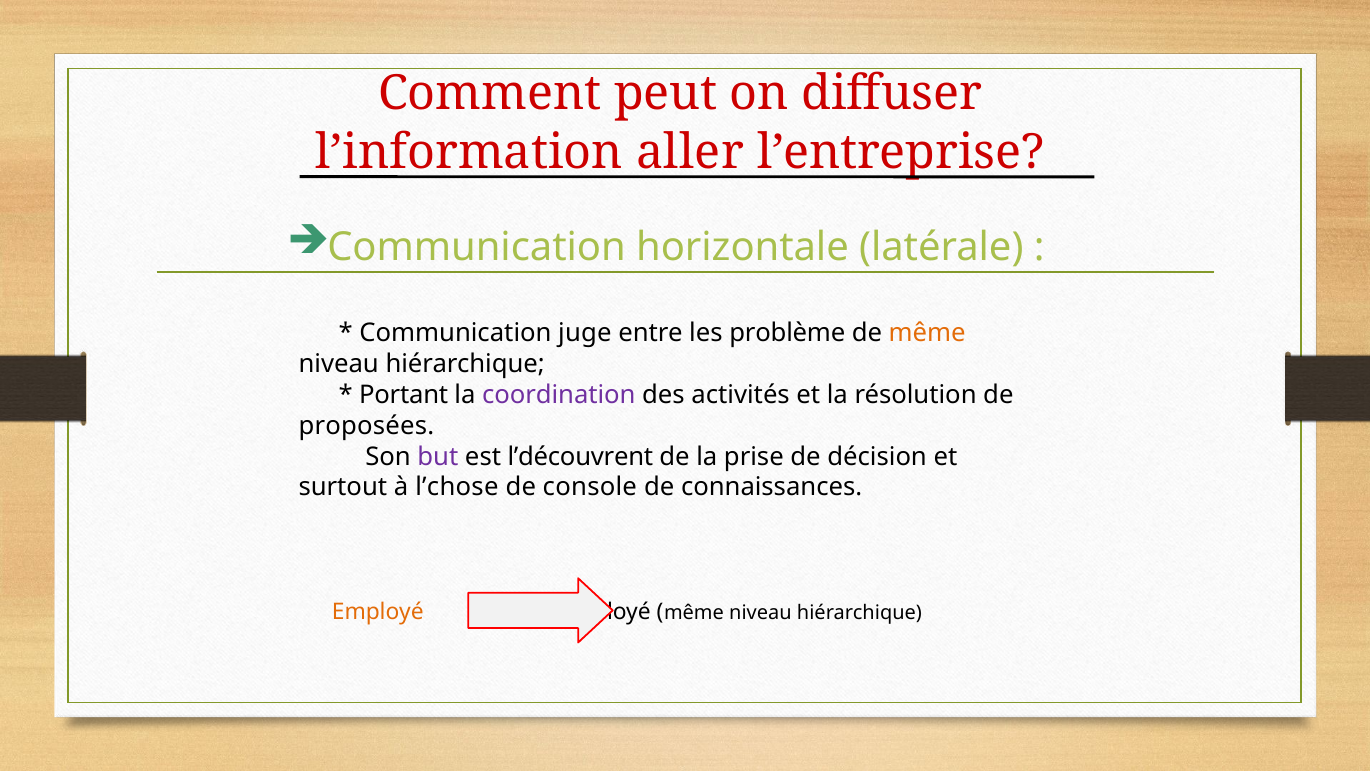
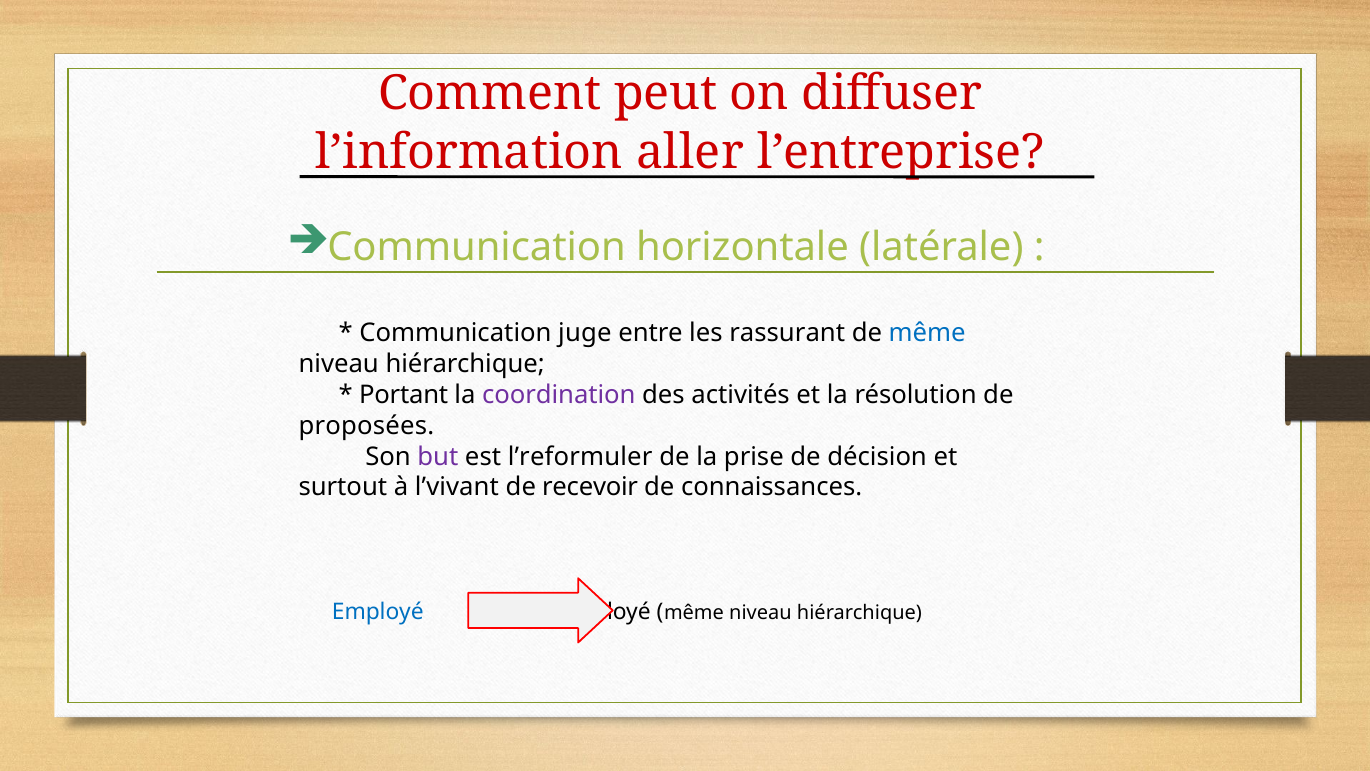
problème: problème -> rassurant (787, 333)
même colour: orange -> blue (927, 333)
l’découvrent: l’découvrent -> l’reformuler (580, 456)
l’chose: l’chose -> l’vivant (457, 487)
console: console -> recevoir (590, 487)
Employé colour: orange -> blue (378, 611)
